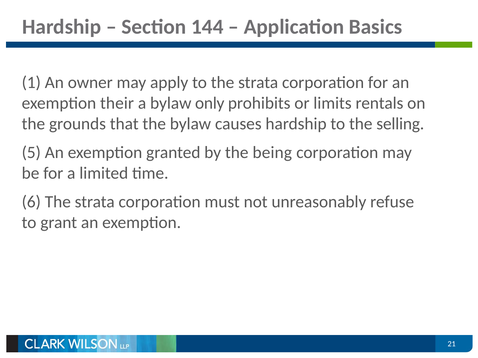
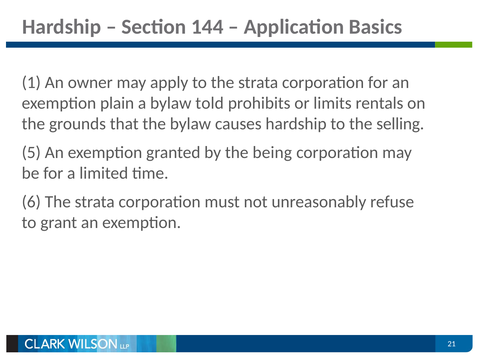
their: their -> plain (117, 103)
only: only -> told (210, 103)
